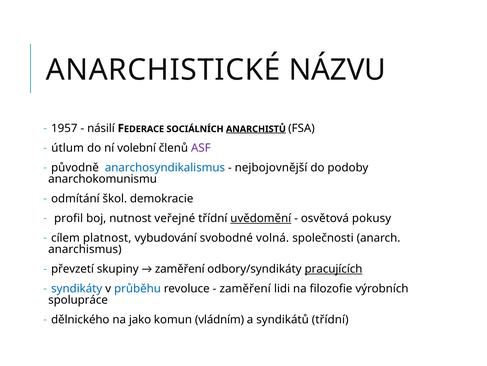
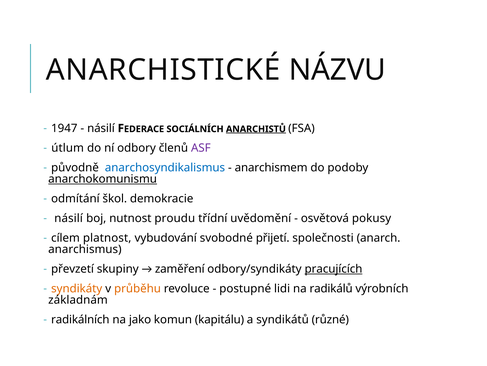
1957: 1957 -> 1947 (64, 128)
volební: volební -> odbory (137, 148)
nejbojovnější: nejbojovnější -> anarchismem (271, 167)
anarchokomunismu underline: none -> present (103, 179)
profil: profil -> násilí (69, 218)
veřejné: veřejné -> proudu (175, 218)
uvědomění underline: present -> none (261, 218)
volná: volná -> přijetí (273, 238)
syndikáty colour: blue -> orange (77, 288)
průběhu colour: blue -> orange (138, 288)
zaměření: zaměření -> postupné (245, 288)
filozofie: filozofie -> radikálů (331, 288)
spolupráce: spolupráce -> základnám (78, 299)
dělnického: dělnického -> radikálních (80, 319)
vládním: vládním -> kapitálu (220, 319)
syndikátů třídní: třídní -> různé (330, 319)
